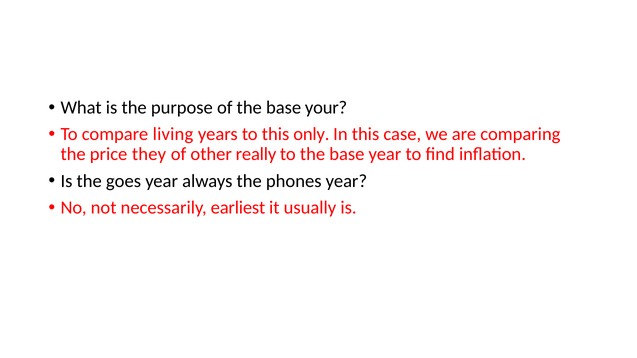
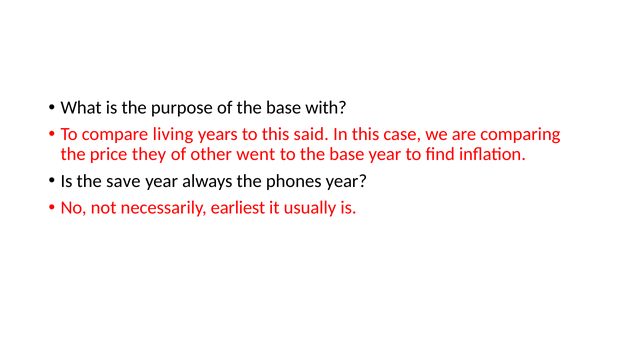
your: your -> with (326, 108)
only: only -> said (311, 134)
really: really -> went (256, 154)
goes: goes -> save (123, 181)
